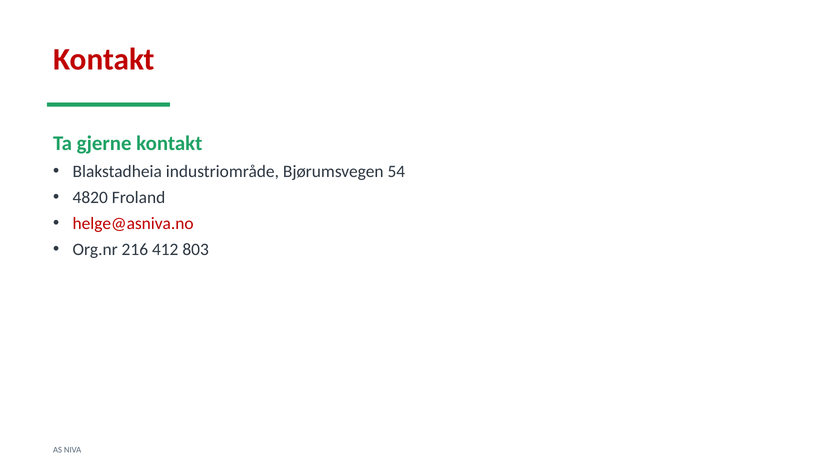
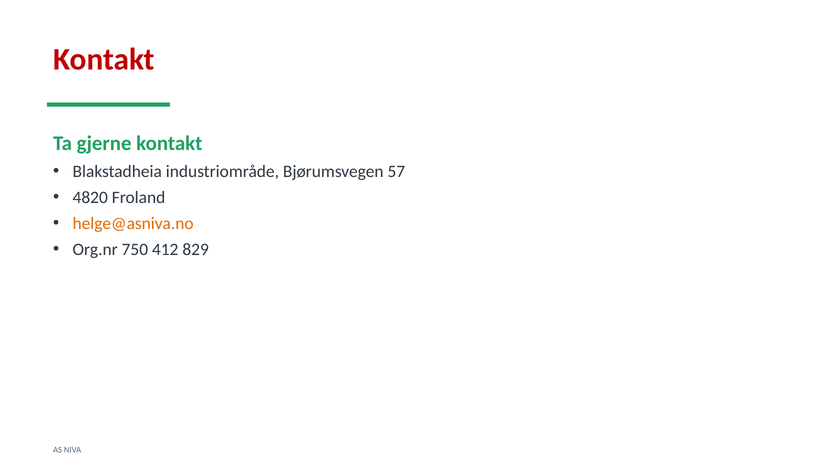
54: 54 -> 57 (396, 171)
helge@asniva.no colour: red -> orange (133, 224)
216: 216 -> 750 (135, 250)
803: 803 -> 829 (196, 250)
